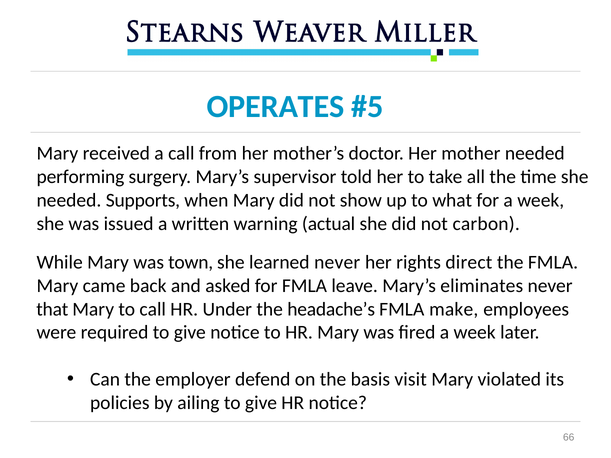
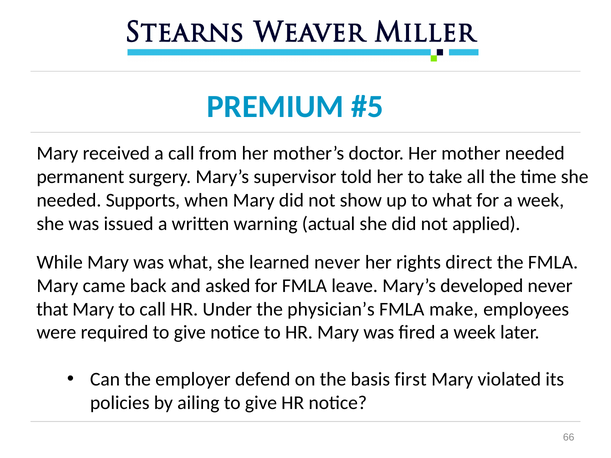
OPERATES: OPERATES -> PREMIUM (275, 107)
performing: performing -> permanent (80, 177)
carbon: carbon -> applied (486, 224)
was town: town -> what (191, 262)
eliminates: eliminates -> developed (482, 286)
headache’s: headache’s -> physician’s (331, 309)
visit: visit -> first (411, 379)
